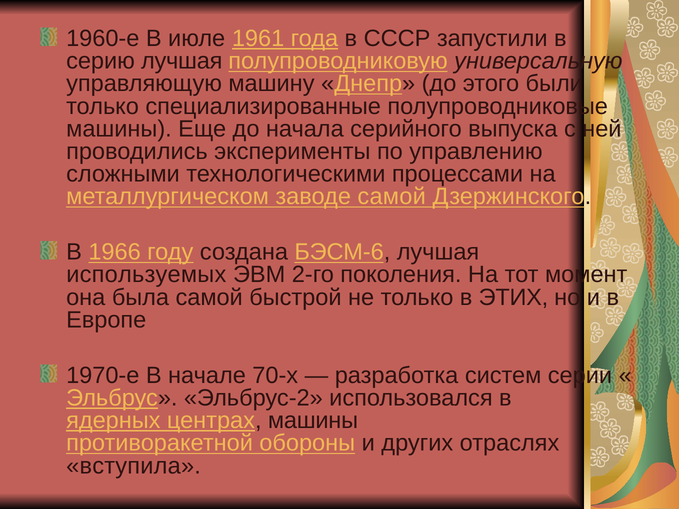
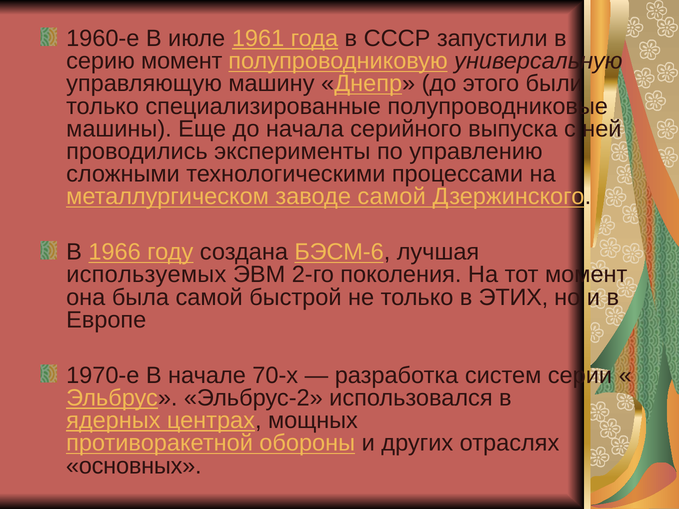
серию лучшая: лучшая -> момент (182, 61)
центрах машины: машины -> мощных (313, 421)
вступила: вступила -> основных (134, 466)
